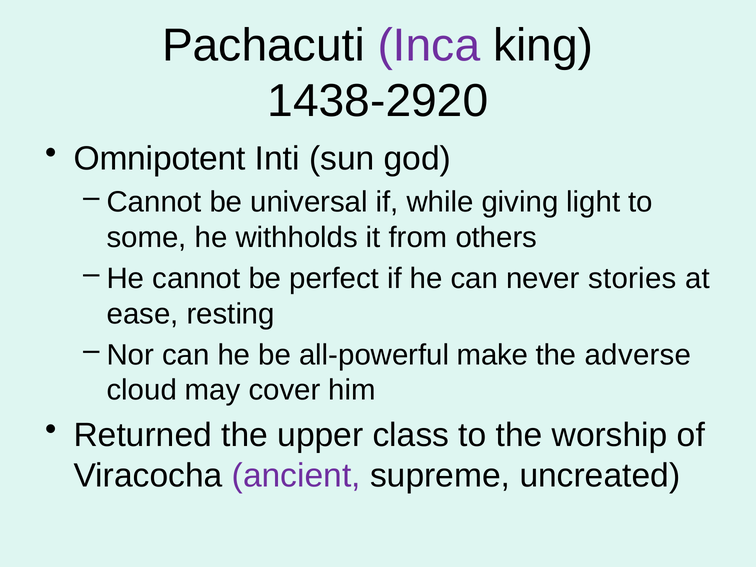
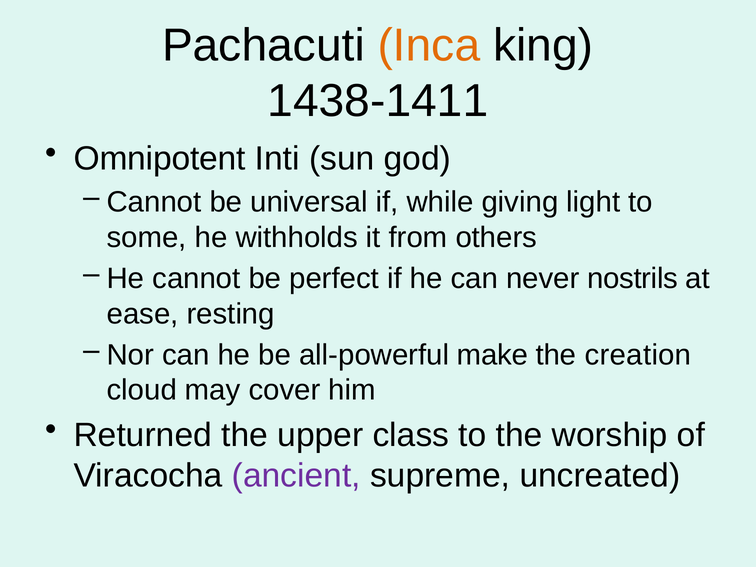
Inca colour: purple -> orange (429, 45)
1438-2920: 1438-2920 -> 1438-1411 (378, 101)
stories: stories -> nostrils (633, 278)
adverse: adverse -> creation (638, 355)
